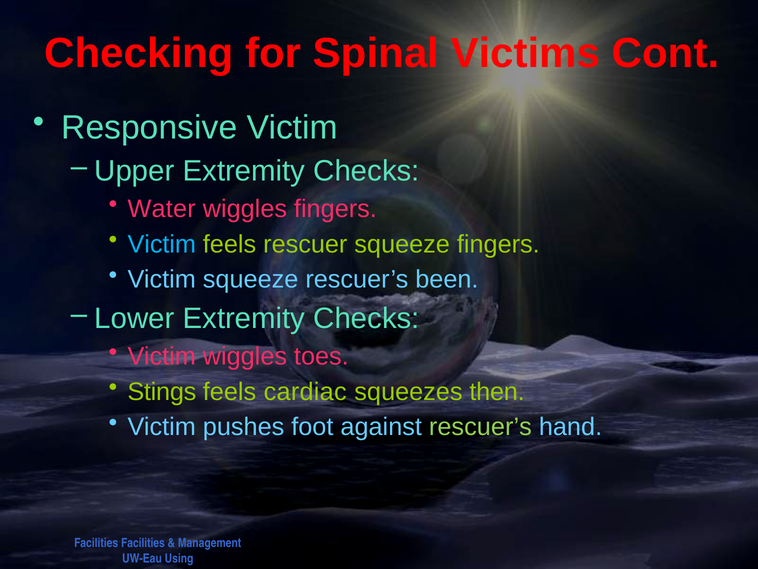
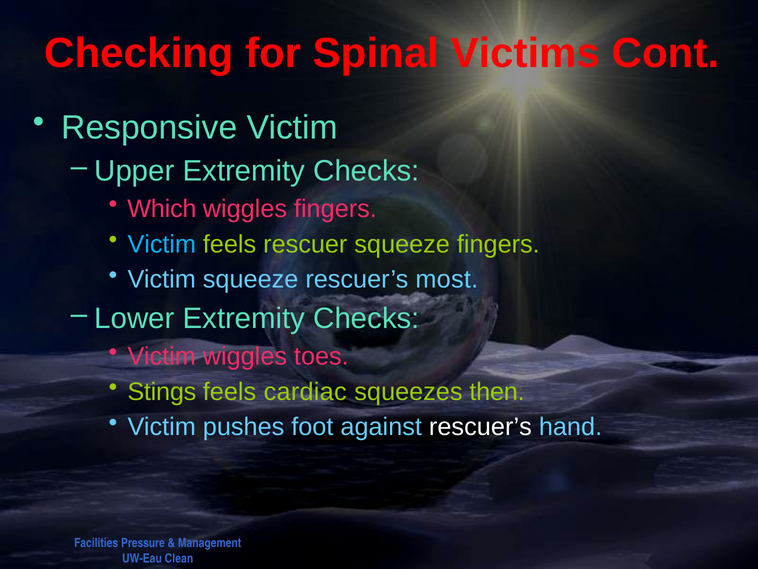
Water: Water -> Which (162, 209)
been: been -> most (447, 279)
rescuer’s colour: light green -> white (480, 427)
Facilities Facilities: Facilities -> Pressure (143, 543)
Using: Using -> Clean (179, 558)
